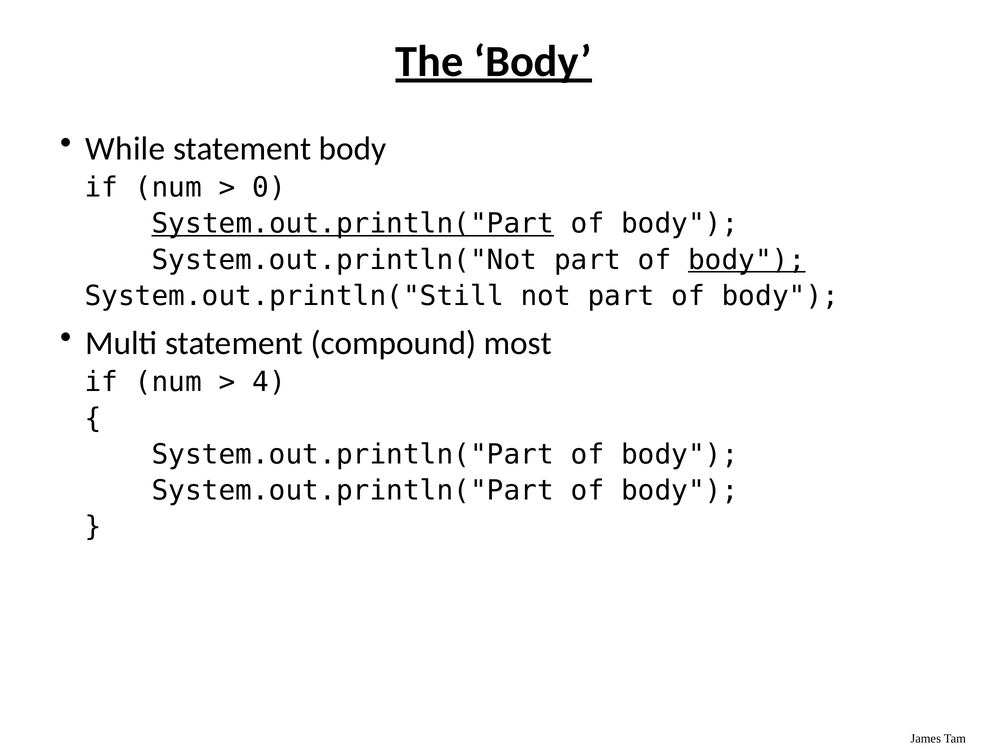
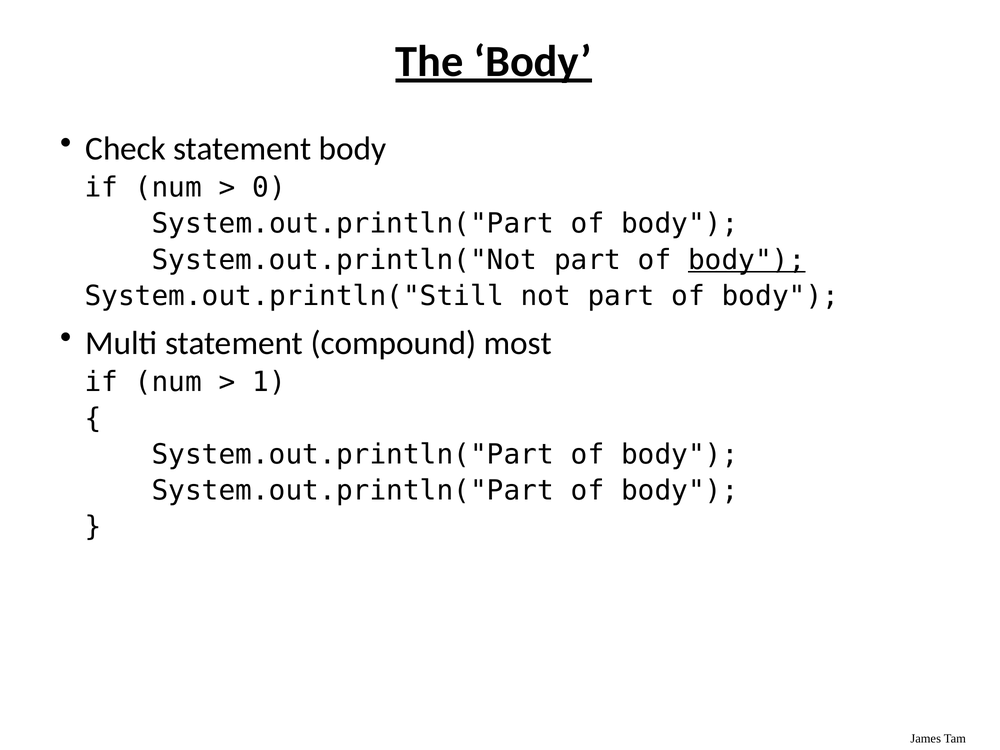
While: While -> Check (126, 149)
System.out.println("Part underline: present -> none (353, 224)
4: 4 -> 1 (269, 382)
